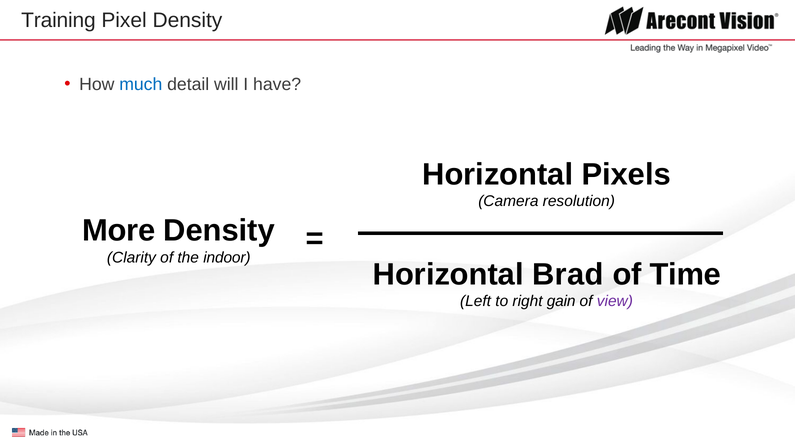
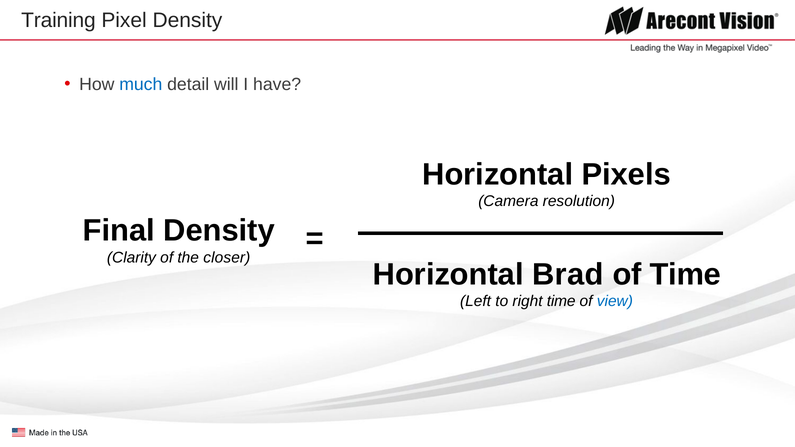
More: More -> Final (119, 231)
indoor: indoor -> closer (227, 258)
right gain: gain -> time (561, 301)
view colour: purple -> blue (615, 301)
